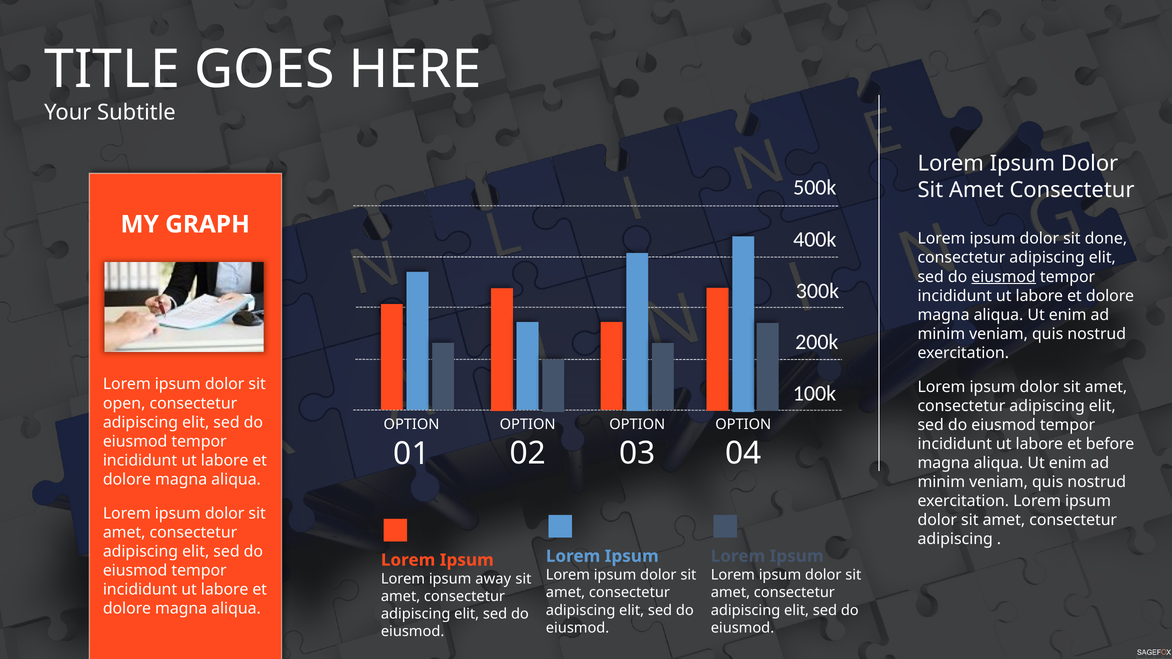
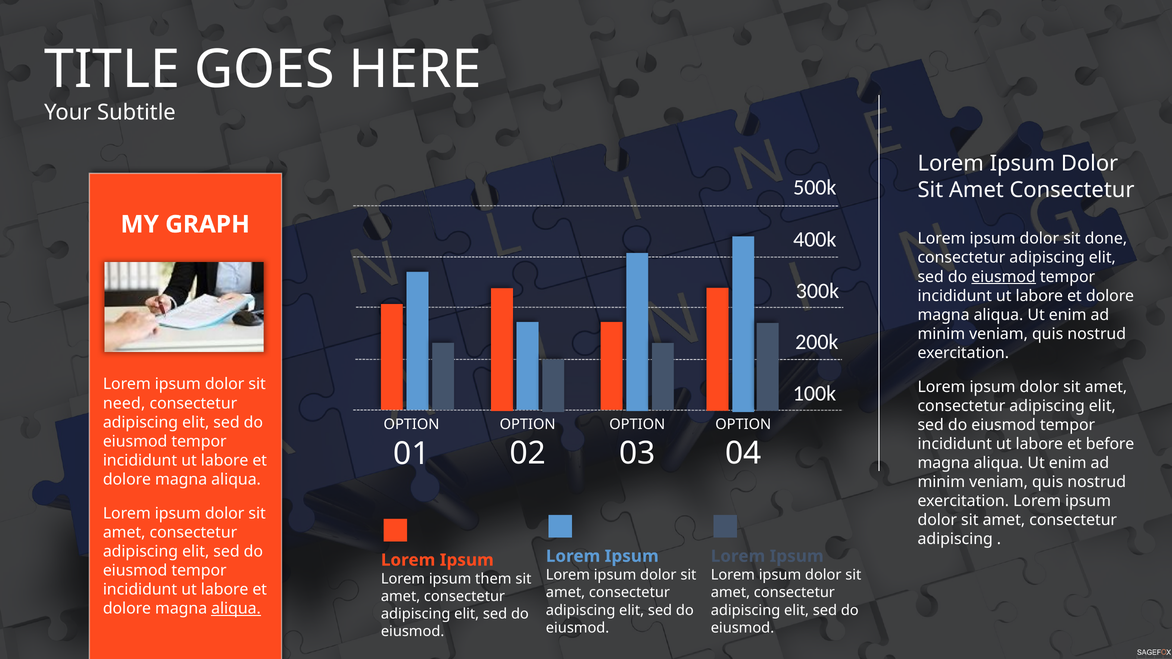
open: open -> need (124, 403)
away: away -> them (493, 579)
aliqua underline: none -> present (236, 609)
